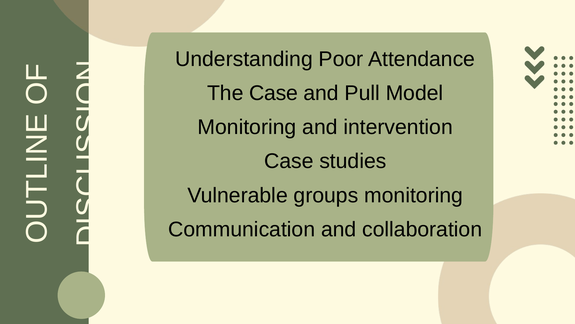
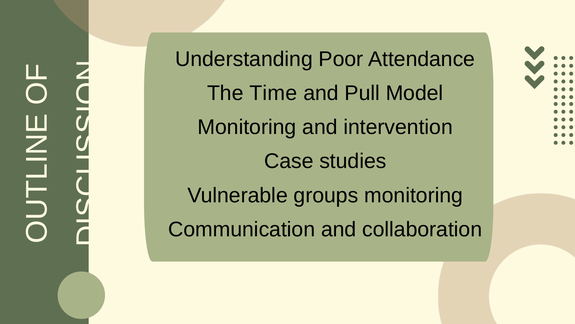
The Case: Case -> Time (273, 93)
